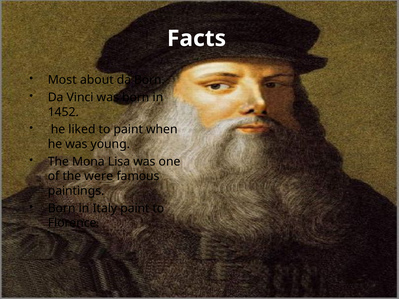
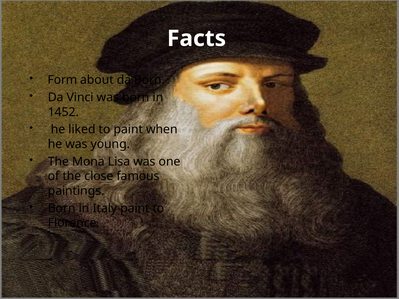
Most: Most -> Form (62, 80)
were: were -> close (99, 176)
